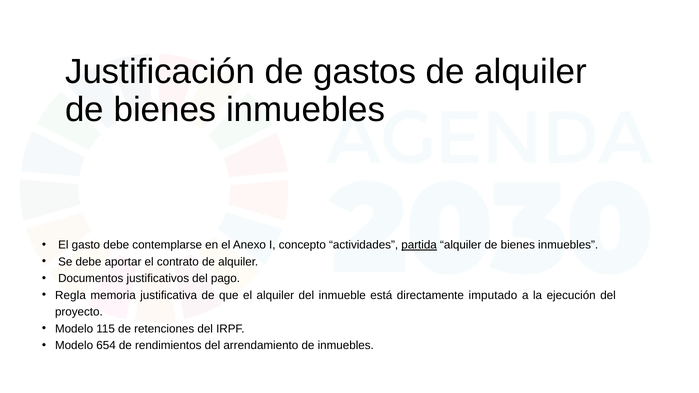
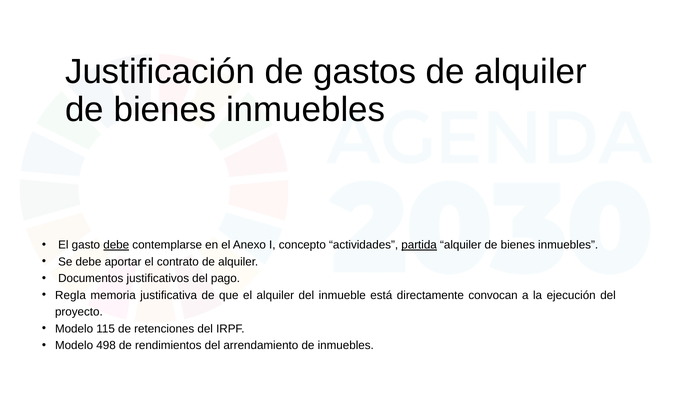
debe underline: none -> present (116, 245)
imputado: imputado -> convocan (493, 295)
654: 654 -> 498 (106, 346)
